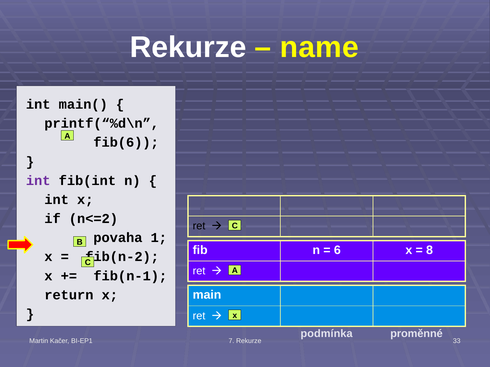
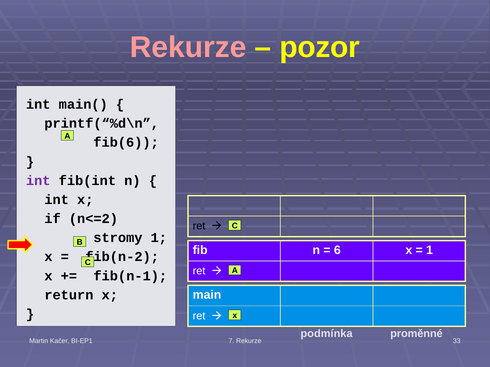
Rekurze colour: white -> pink (188, 47)
name: name -> pozor (320, 47)
povaha: povaha -> stromy (118, 238)
8: 8 -> 1 (430, 250)
